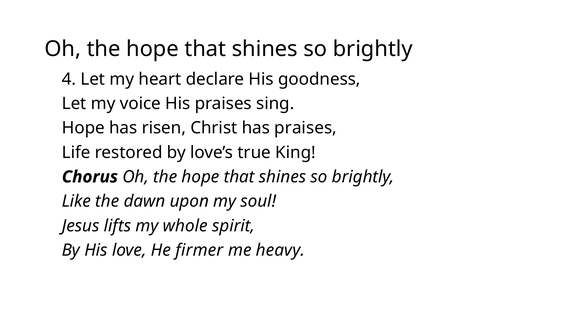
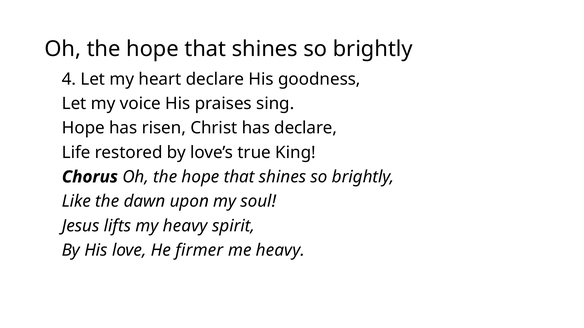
has praises: praises -> declare (306, 128)
my whole: whole -> heavy (185, 226)
